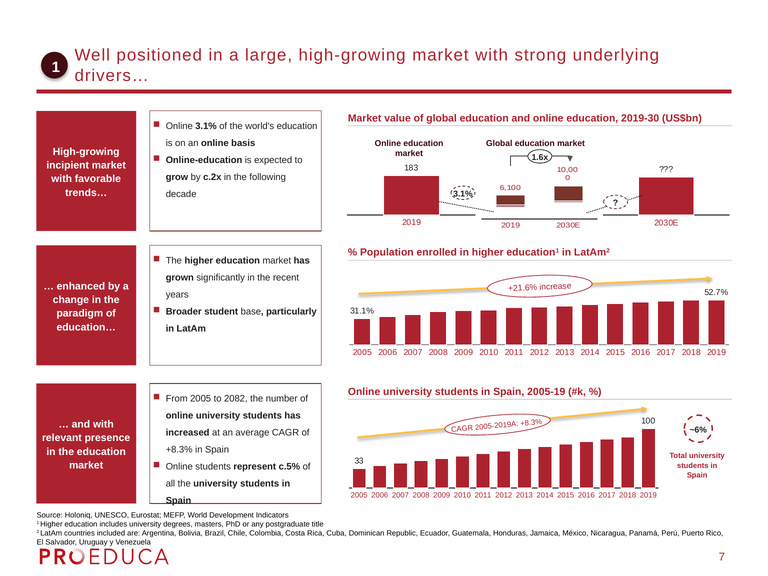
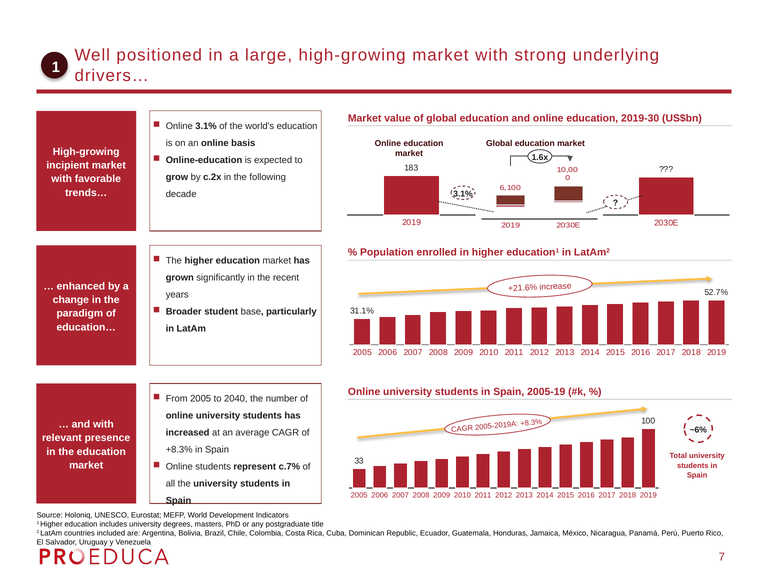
2082: 2082 -> 2040 (236, 399)
c.5%: c.5% -> c.7% (289, 467)
